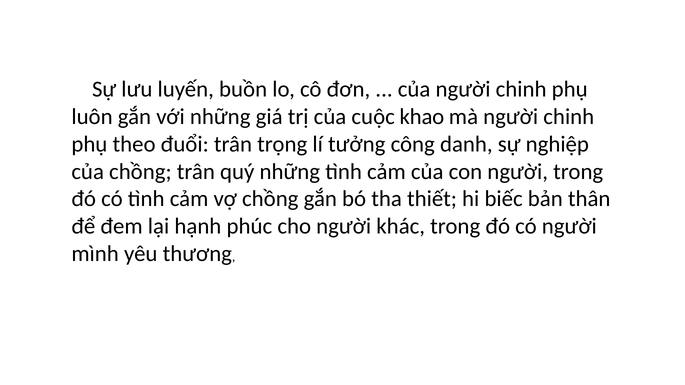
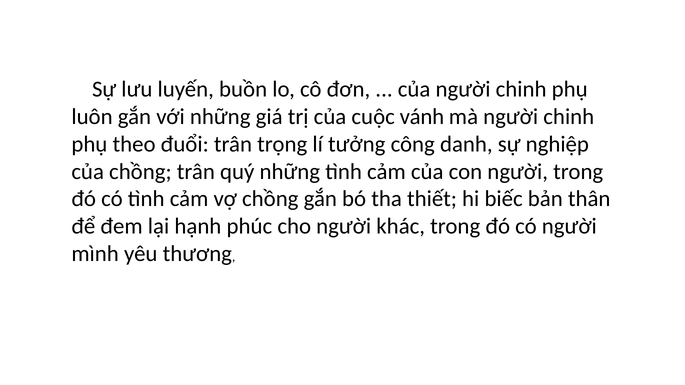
khao: khao -> vánh (422, 117)
